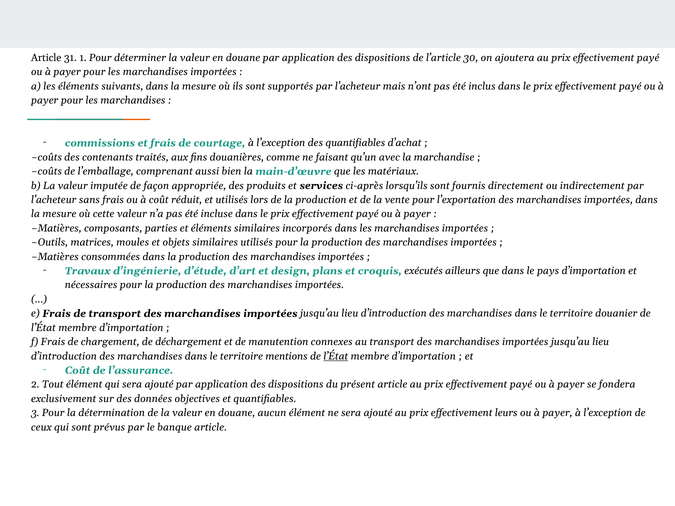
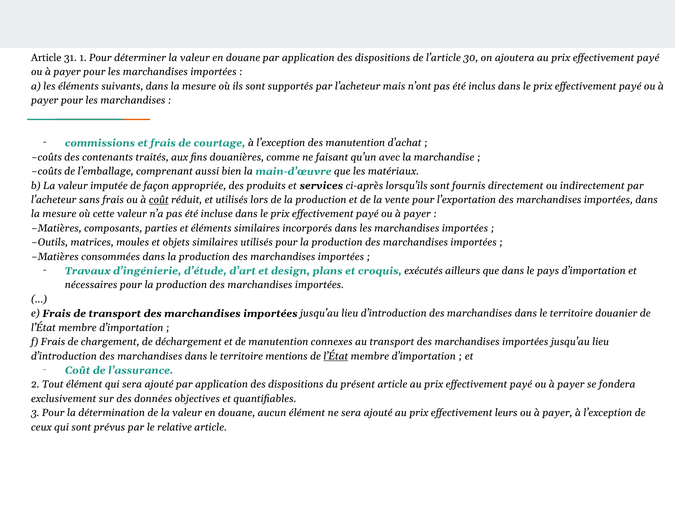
des quantifiables: quantifiables -> manutention (355, 143)
coût underline: none -> present (159, 200)
banque: banque -> relative (175, 427)
